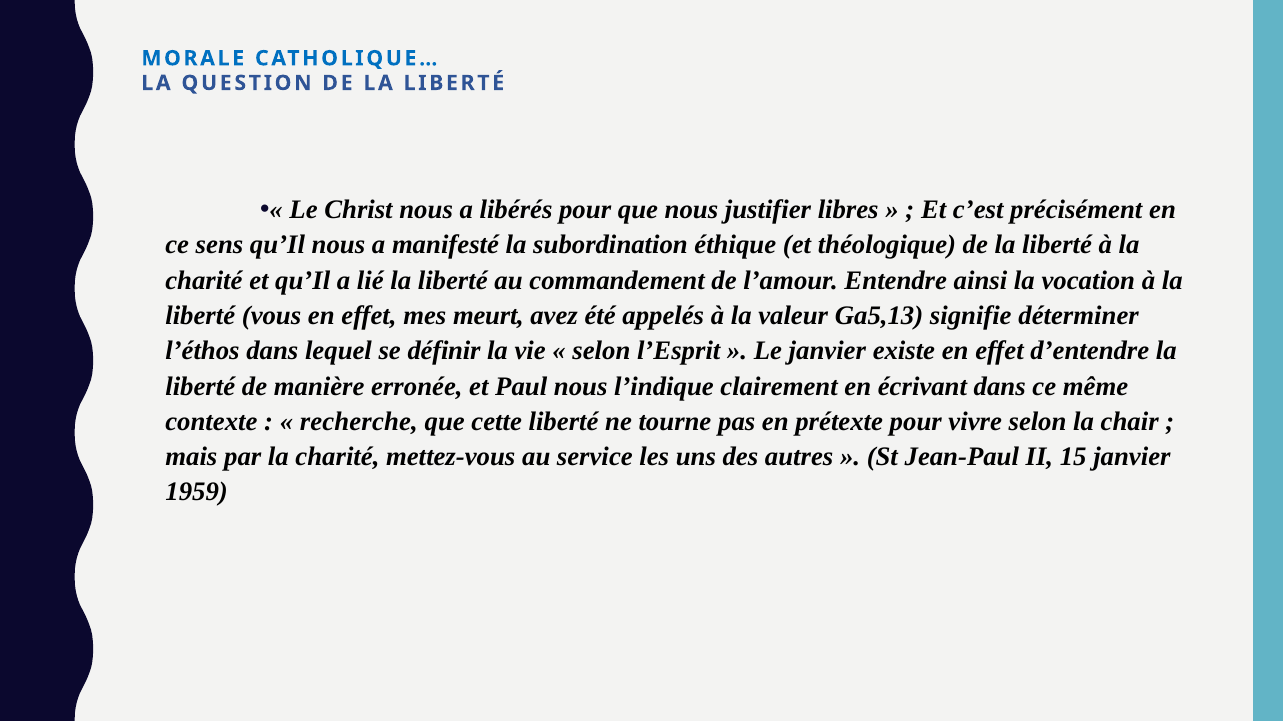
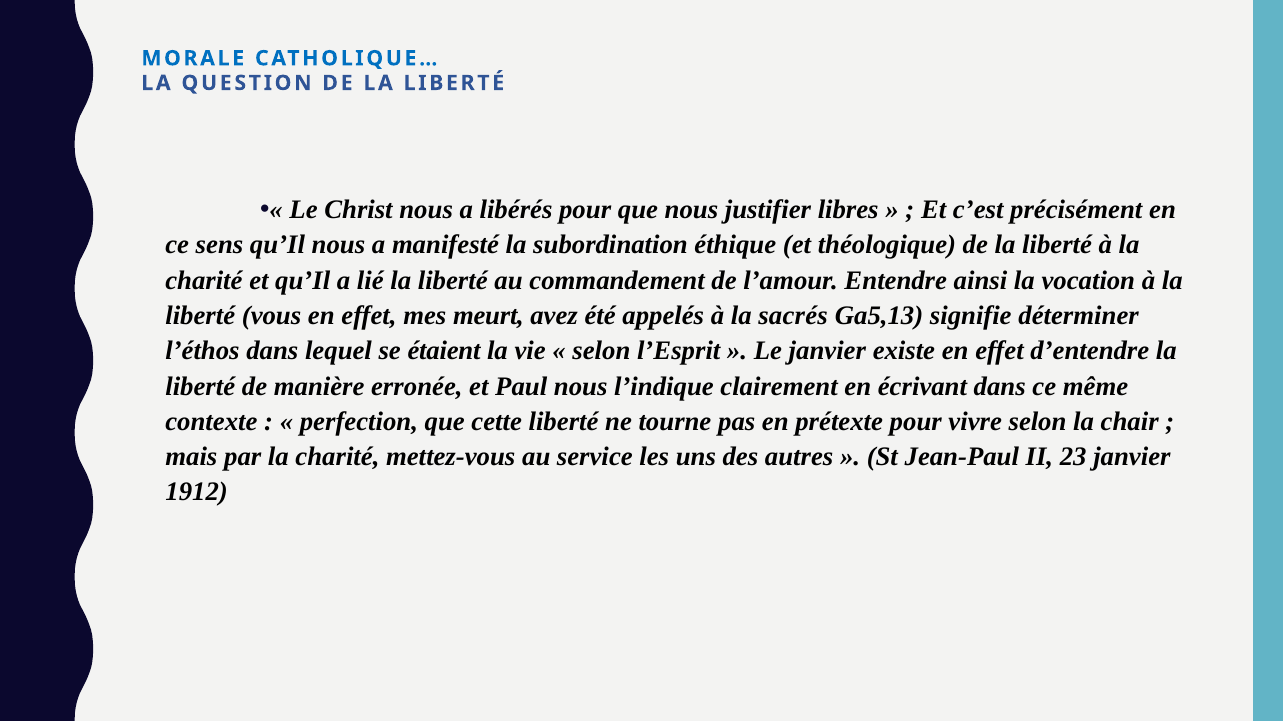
valeur: valeur -> sacrés (793, 316)
définir: définir -> étaient (444, 351)
recherche: recherche -> perfection (359, 422)
15: 15 -> 23 (1073, 457)
1959: 1959 -> 1912 (197, 492)
